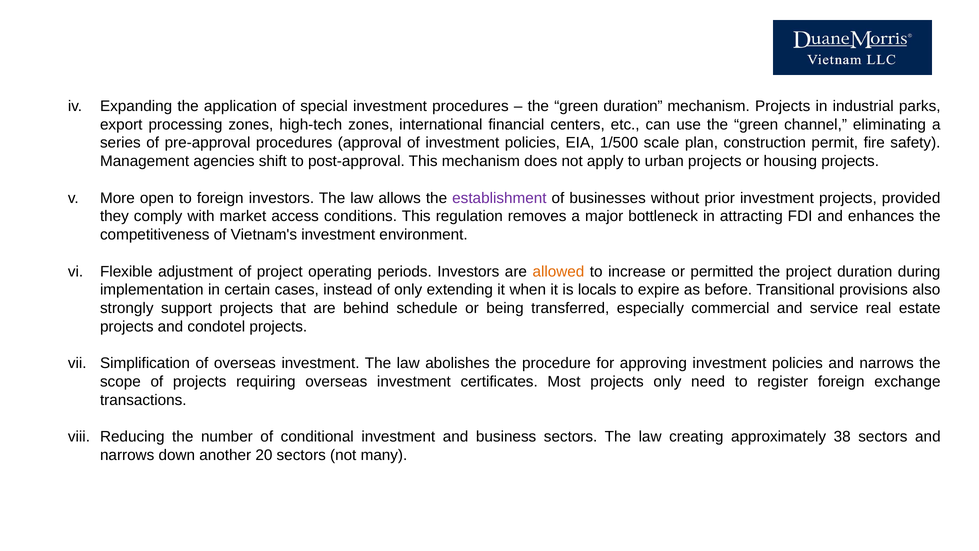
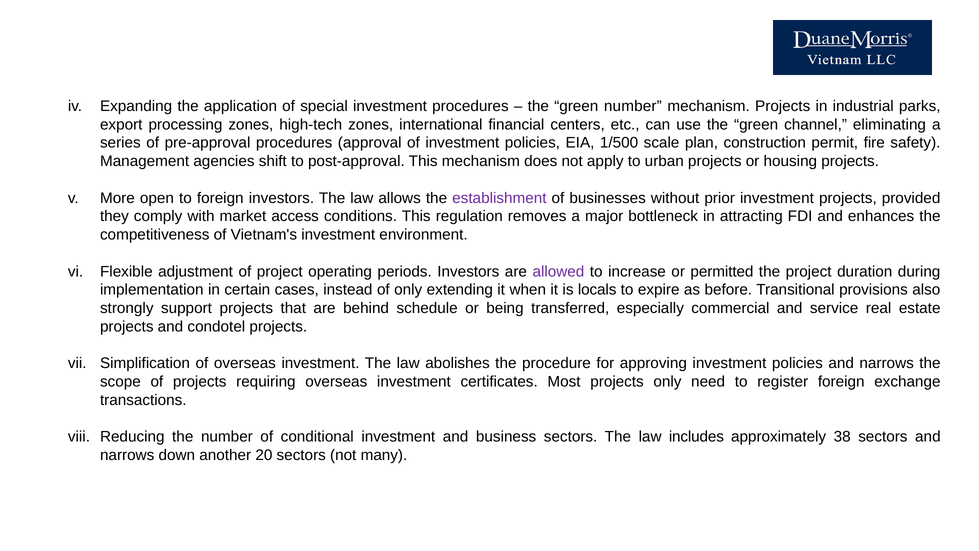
green duration: duration -> number (633, 106)
allowed colour: orange -> purple (558, 271)
creating: creating -> includes (696, 437)
